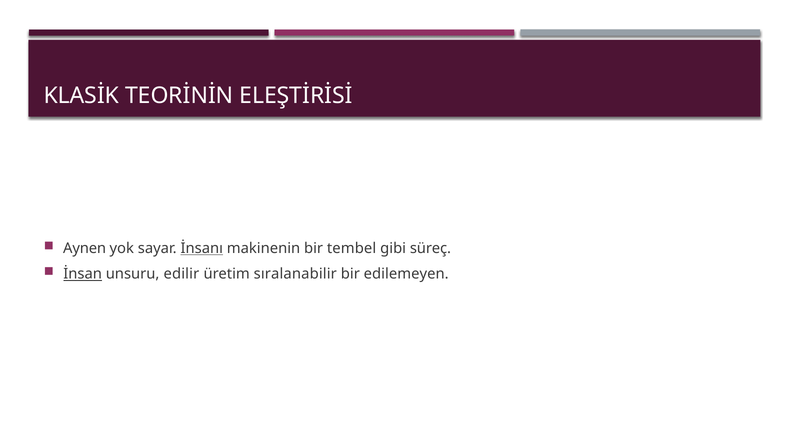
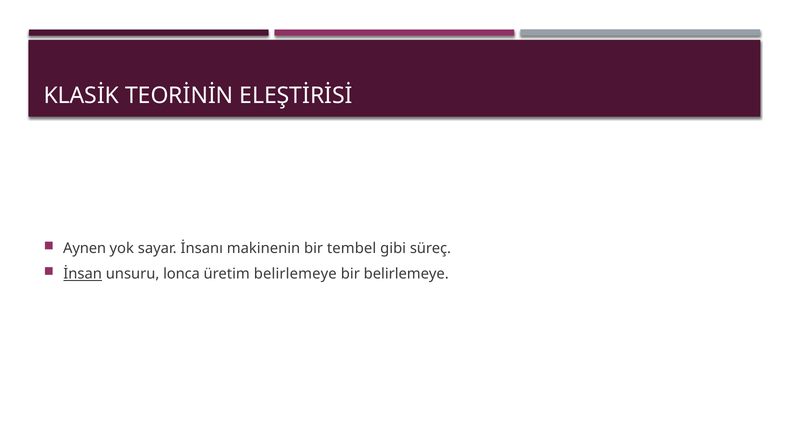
İnsanı underline: present -> none (202, 248)
edilir: edilir -> lonca (182, 274)
üretim sıralanabilir: sıralanabilir -> belirlemeye (295, 274)
bir edilemeyen: edilemeyen -> belirlemeye (406, 274)
